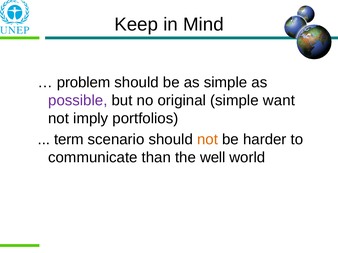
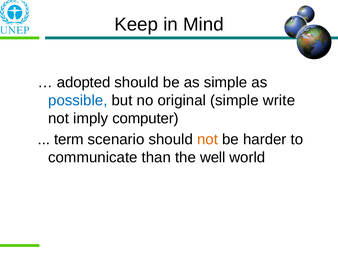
problem: problem -> adopted (84, 83)
possible colour: purple -> blue (78, 101)
want: want -> write (279, 101)
portfolios: portfolios -> computer (145, 119)
